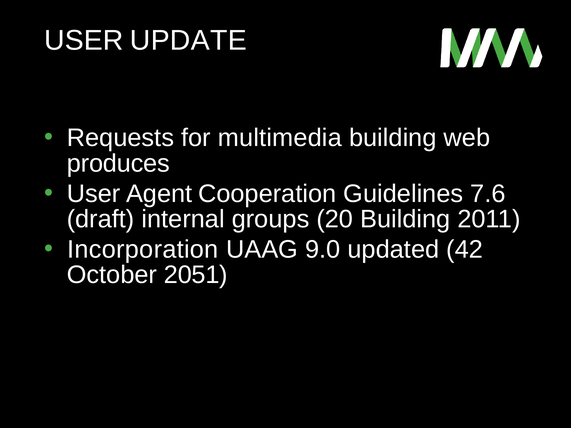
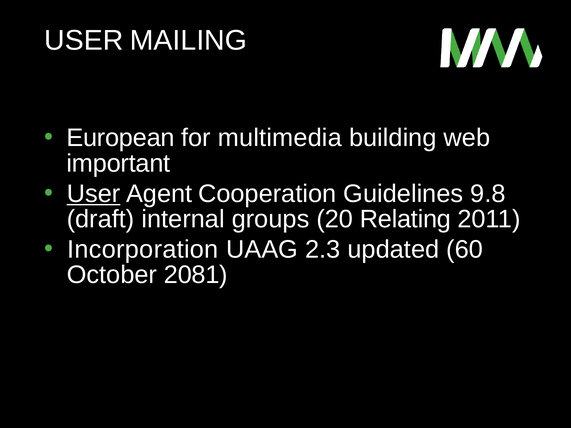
UPDATE: UPDATE -> MAILING (188, 41)
Requests: Requests -> European (121, 138)
produces: produces -> important (118, 163)
User underline: none -> present (94, 194)
7.6: 7.6 -> 9.8 (488, 194)
20 Building: Building -> Relating (405, 219)
9.0: 9.0 -> 2.3 (323, 250)
42: 42 -> 60 (465, 250)
2051: 2051 -> 2081 (196, 275)
